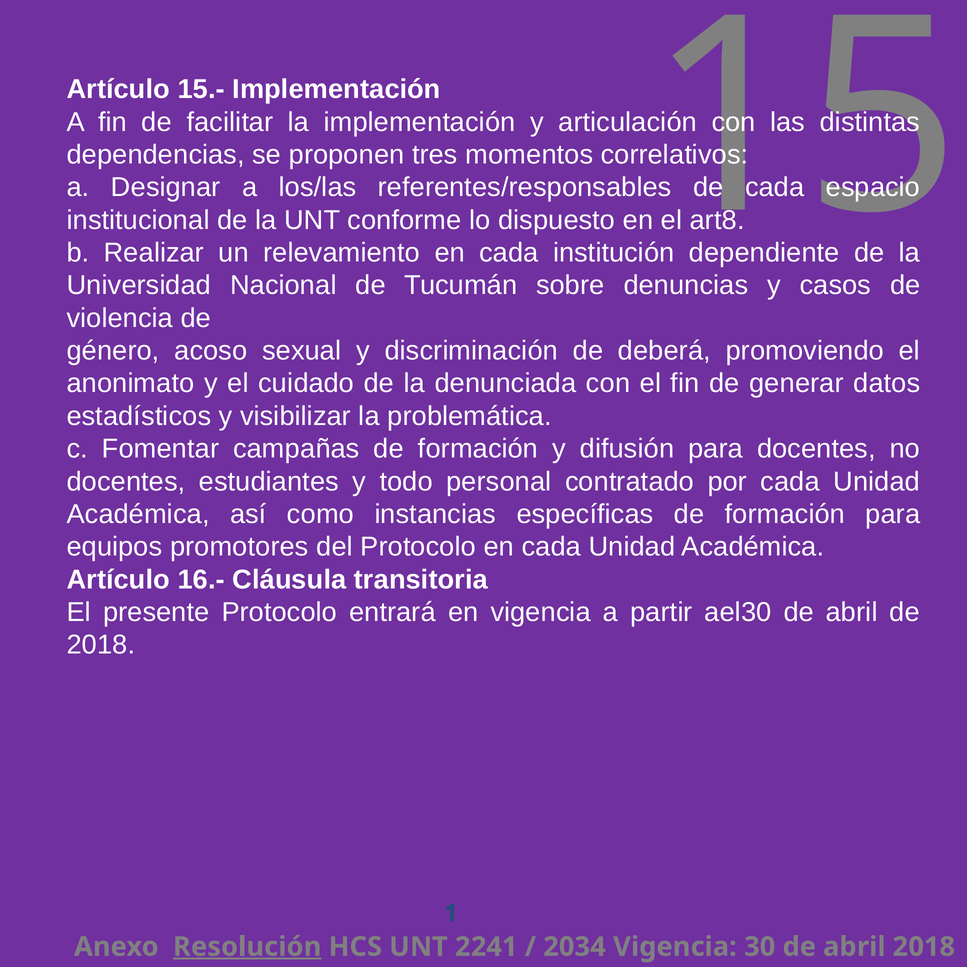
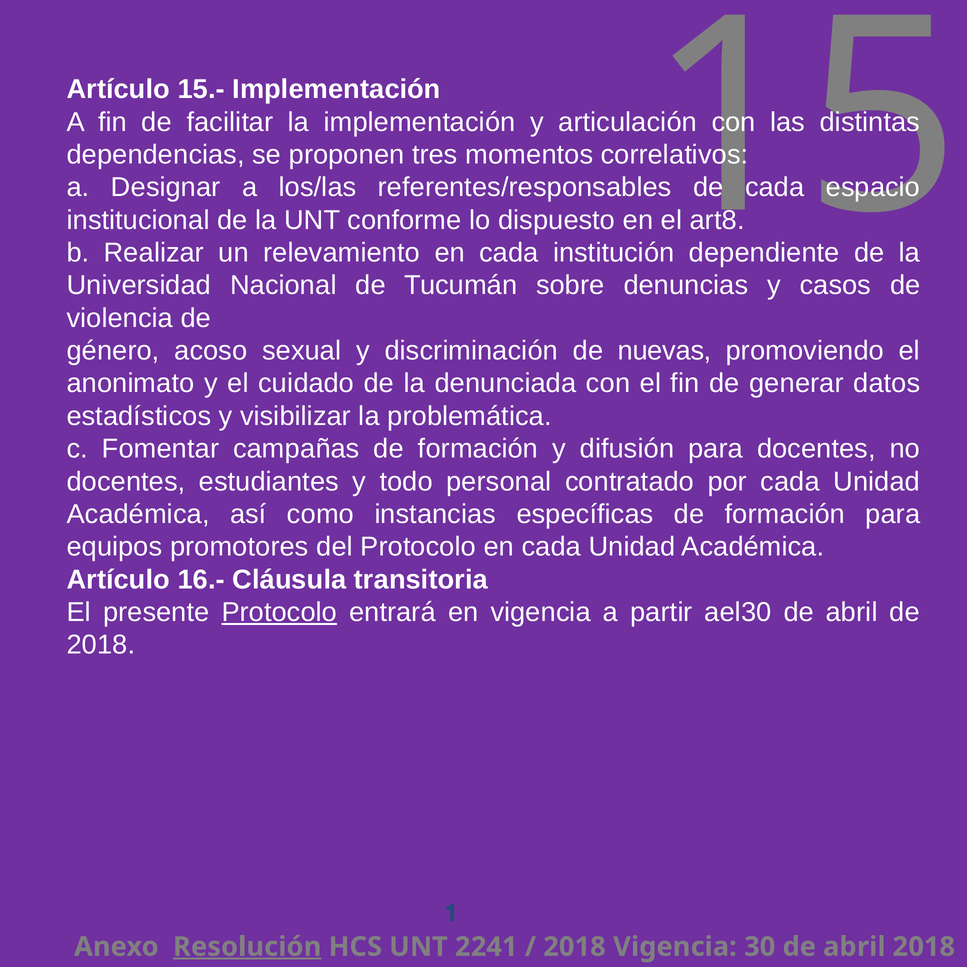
deberá: deberá -> nuevas (665, 351)
Protocolo underline: none -> present (279, 612)
2034: 2034 -> 2018 (574, 947)
